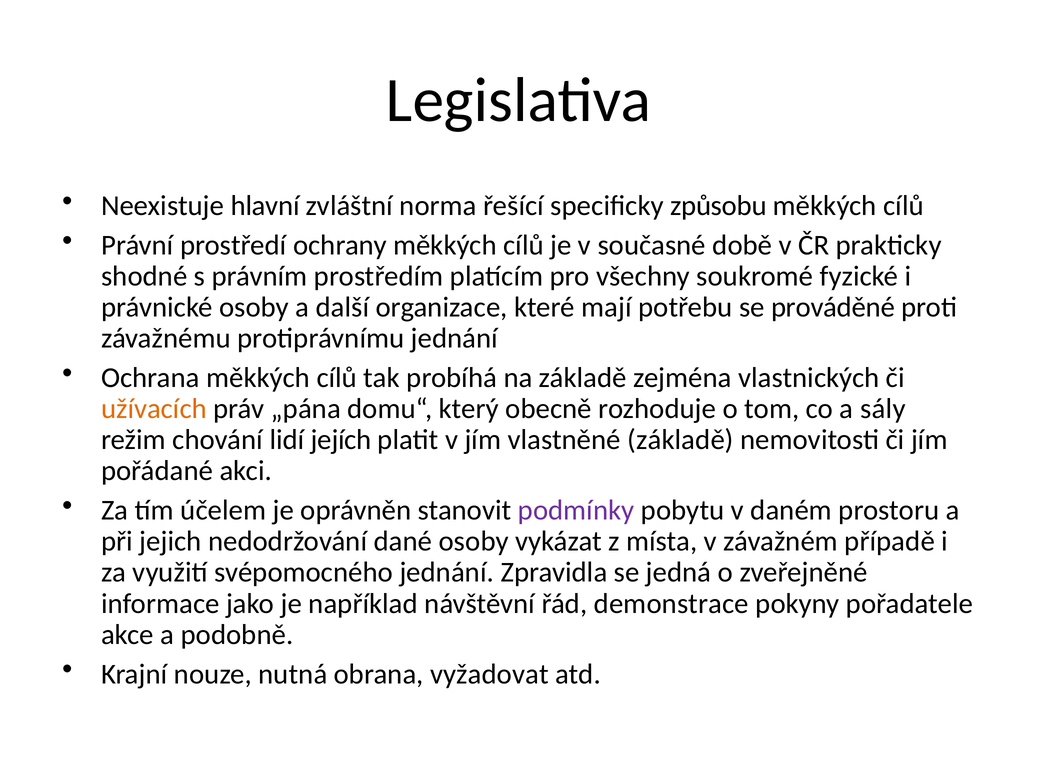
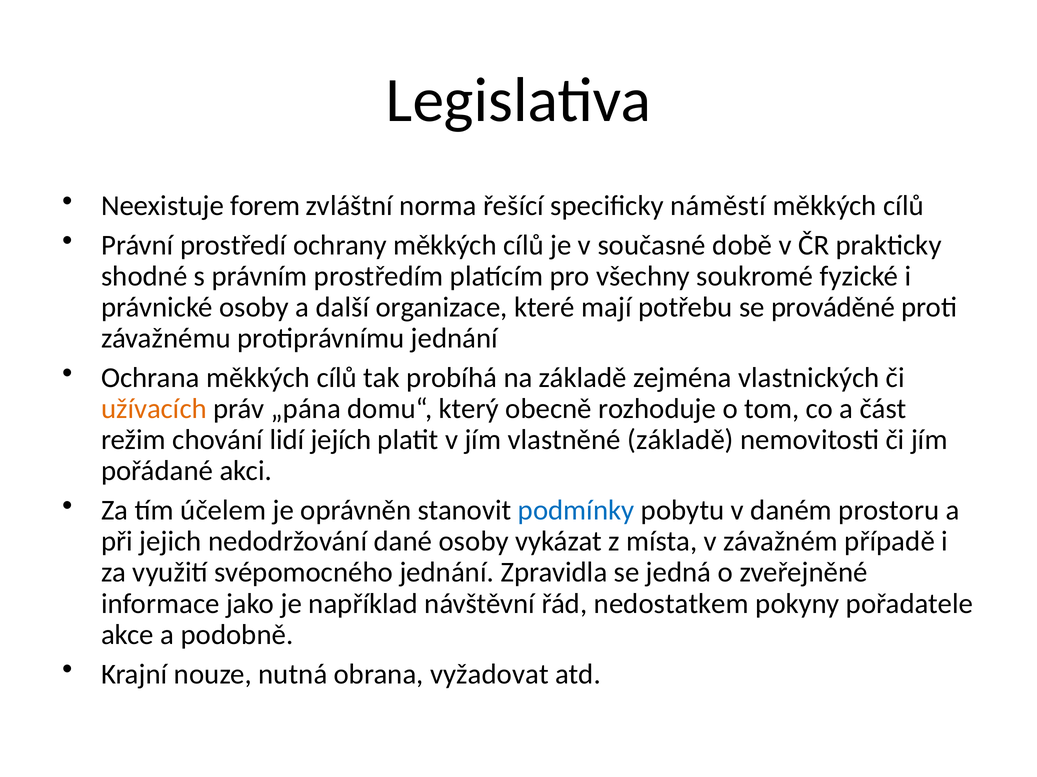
hlavní: hlavní -> forem (265, 206)
způsobu: způsobu -> náměstí (718, 206)
sály: sály -> část (883, 409)
podmínky colour: purple -> blue (576, 511)
demonstrace: demonstrace -> nedostatkem (671, 604)
